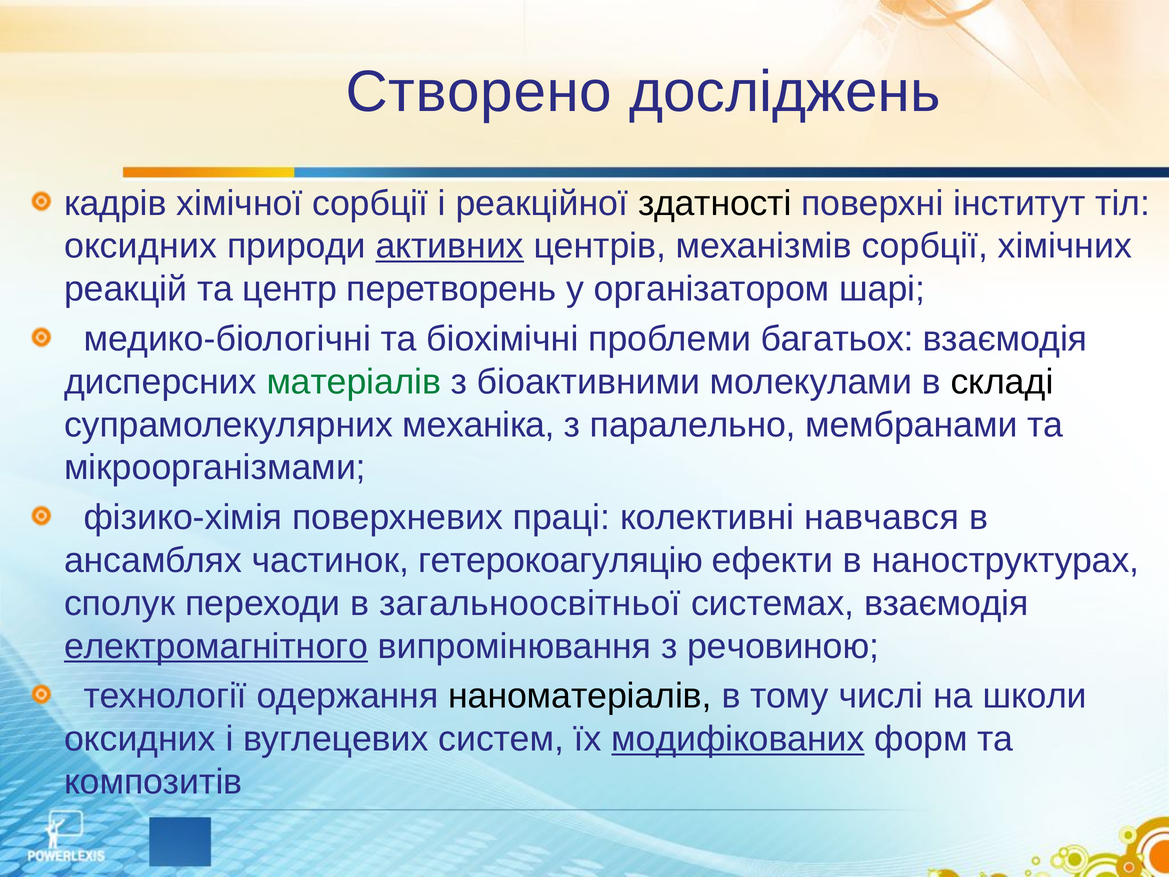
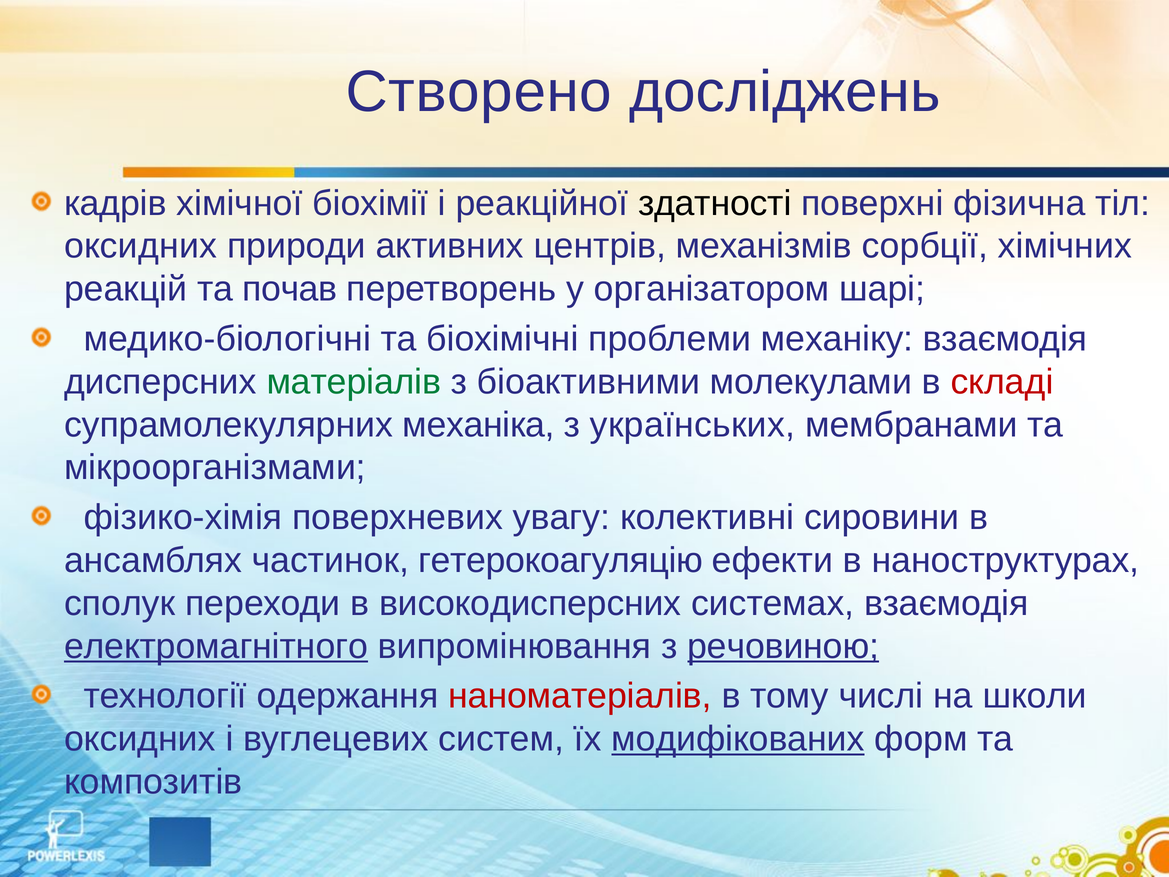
хімічної сорбції: сорбції -> біохімії (370, 203)
інститут: інститут -> фізична (1019, 203)
активних underline: present -> none (450, 246)
центр: центр -> почав (290, 289)
багатьох: багатьох -> механіку (837, 339)
складі colour: black -> red (1002, 382)
паралельно: паралельно -> українських (693, 425)
праці: праці -> увагу (561, 517)
навчався: навчався -> сировини (882, 517)
загальноосвітньої: загальноосвітньої -> високодисперсних (530, 603)
речовиною underline: none -> present (783, 646)
наноматеріалів colour: black -> red (580, 696)
